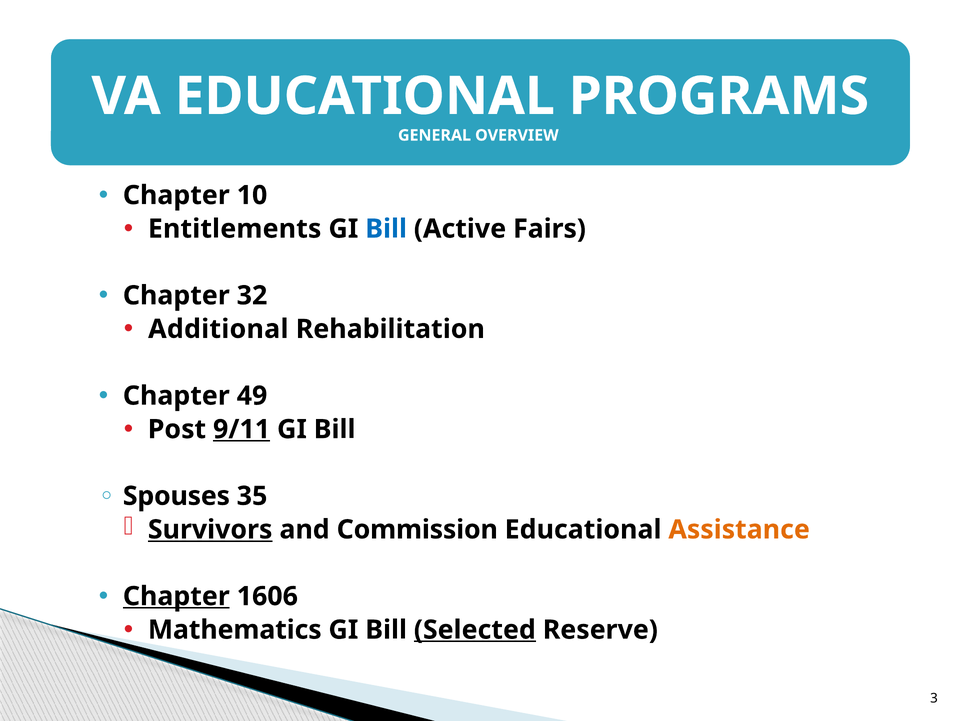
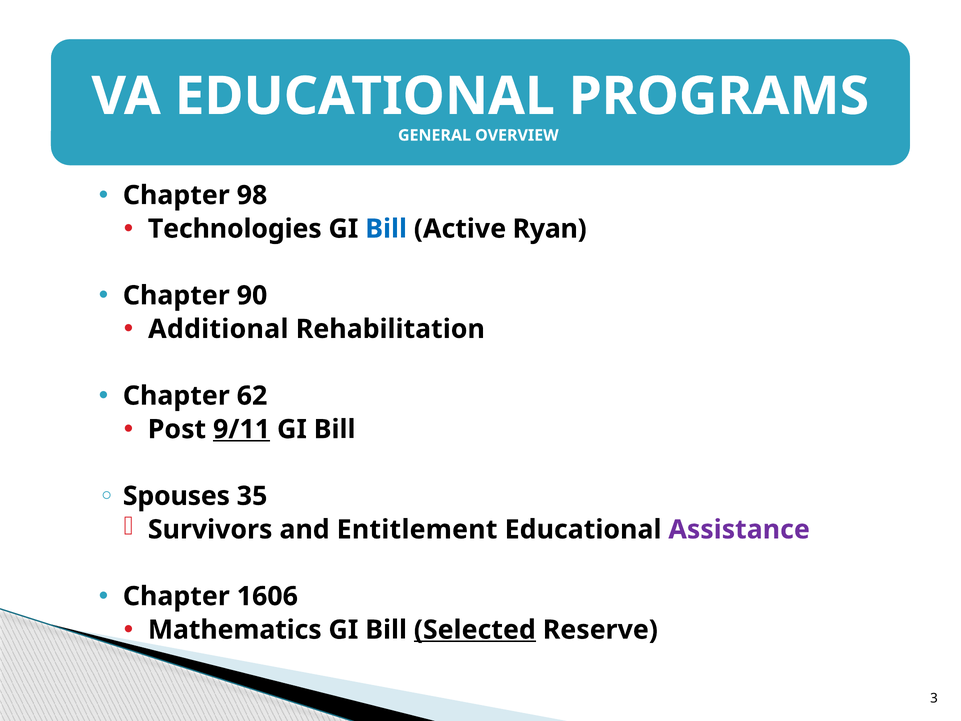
10: 10 -> 98 (252, 195)
Entitlements: Entitlements -> Technologies (235, 229)
Fairs: Fairs -> Ryan (550, 229)
32: 32 -> 90 (252, 295)
49: 49 -> 62 (252, 396)
Survivors underline: present -> none (210, 529)
Commission: Commission -> Entitlement (417, 529)
Assistance colour: orange -> purple (739, 529)
Chapter underline: present -> none (176, 596)
